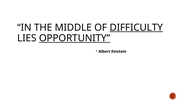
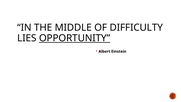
DIFFICULTY underline: present -> none (136, 28)
